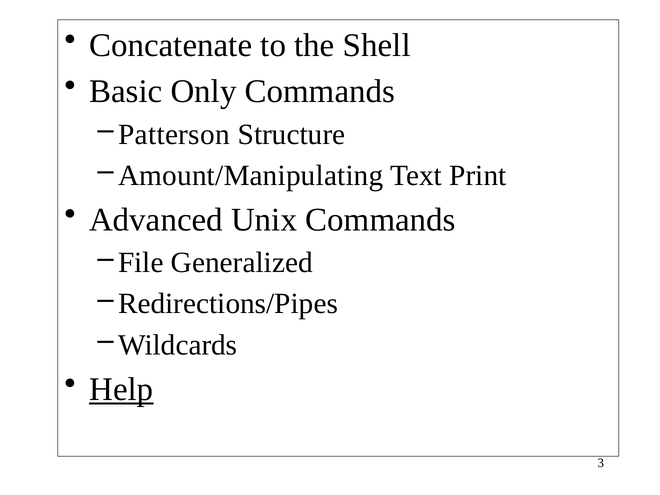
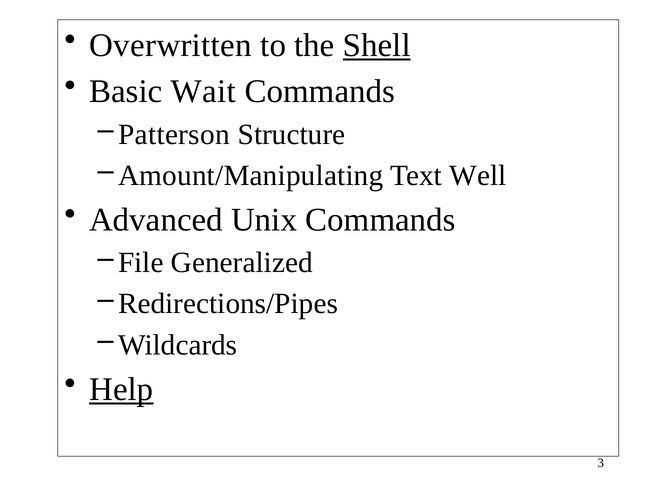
Concatenate: Concatenate -> Overwritten (171, 45)
Shell underline: none -> present (377, 45)
Only: Only -> Wait (203, 91)
Print: Print -> Well (478, 175)
